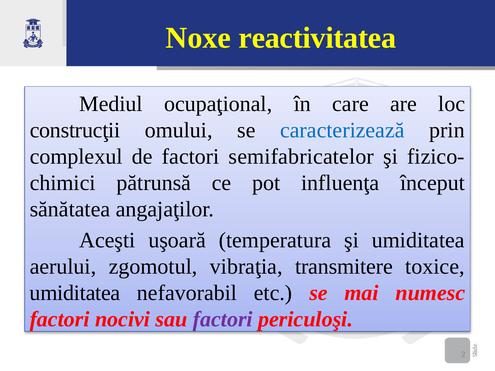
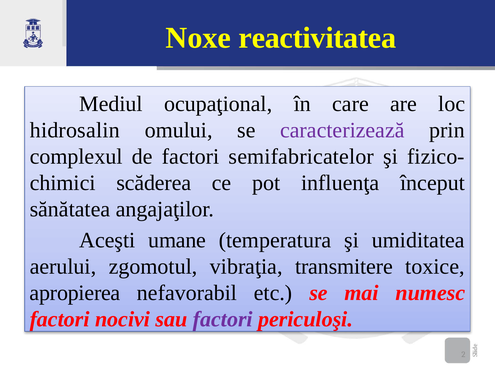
construcţii: construcţii -> hidrosalin (75, 130)
caracterizează colour: blue -> purple (342, 130)
pătrunsă: pătrunsă -> scăderea (154, 183)
uşoară: uşoară -> umane (177, 240)
umiditatea: umiditatea -> apropierea (75, 293)
